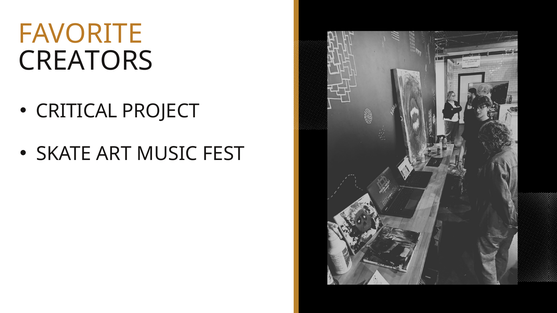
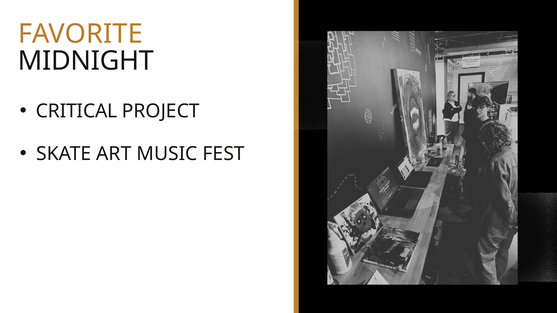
CREATORS: CREATORS -> MIDNIGHT (86, 61)
